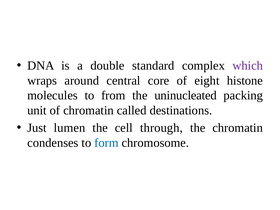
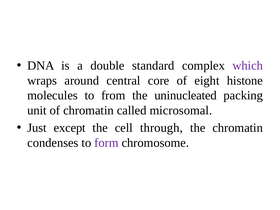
destinations: destinations -> microsomal (181, 110)
lumen: lumen -> except (70, 128)
form colour: blue -> purple (106, 143)
